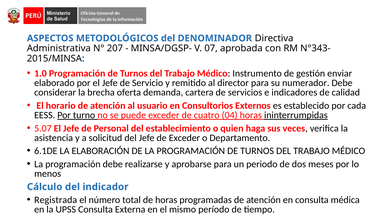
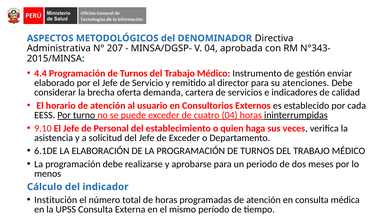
V 07: 07 -> 04 (211, 49)
1.0: 1.0 -> 4.4 (41, 74)
numerador: numerador -> atenciones (306, 83)
5.07: 5.07 -> 9.10 (43, 129)
Registrada: Registrada -> Institución (56, 200)
